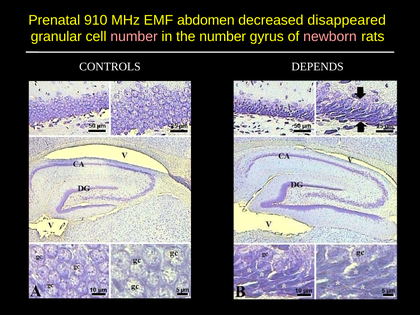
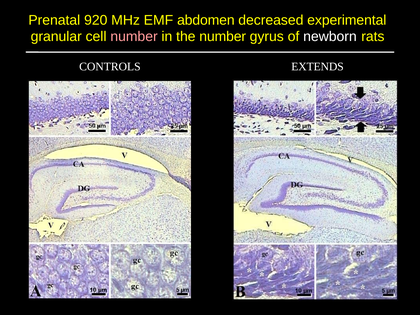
910: 910 -> 920 (96, 20)
disappeared: disappeared -> experimental (347, 20)
newborn colour: pink -> white (330, 37)
DEPENDS: DEPENDS -> EXTENDS (318, 67)
